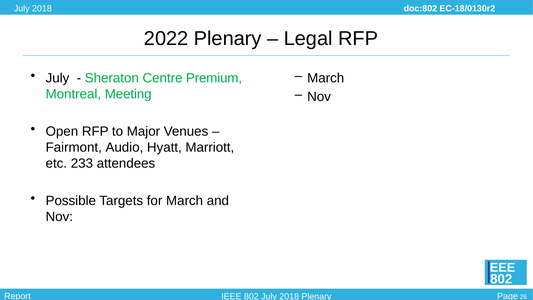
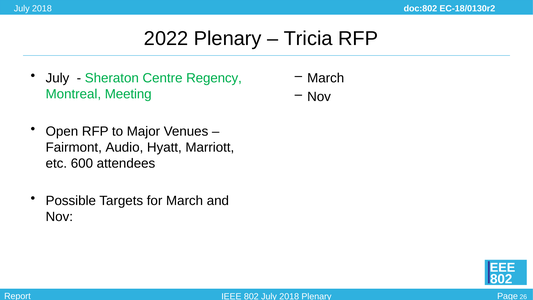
Legal: Legal -> Tricia (308, 38)
Premium: Premium -> Regency (214, 78)
233: 233 -> 600 (82, 163)
